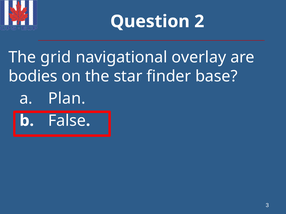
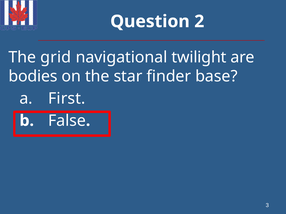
overlay: overlay -> twilight (199, 57)
Plan: Plan -> First (67, 99)
